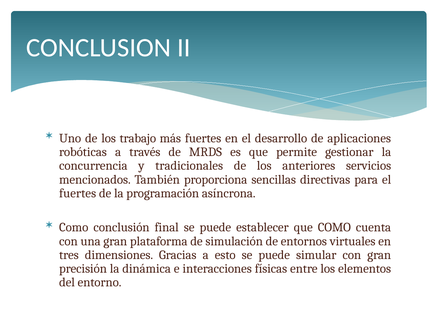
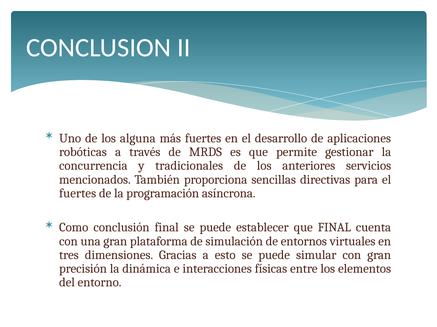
trabajo: trabajo -> alguna (138, 139)
que COMO: COMO -> FINAL (334, 228)
